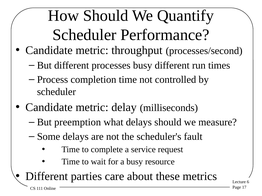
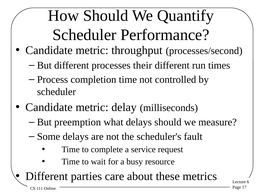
processes busy: busy -> their (143, 65)
